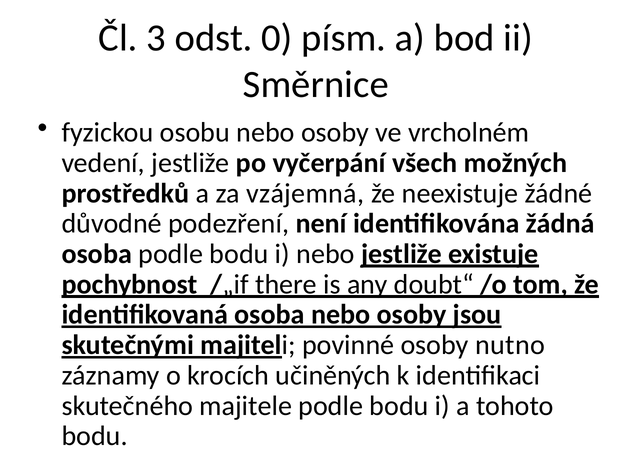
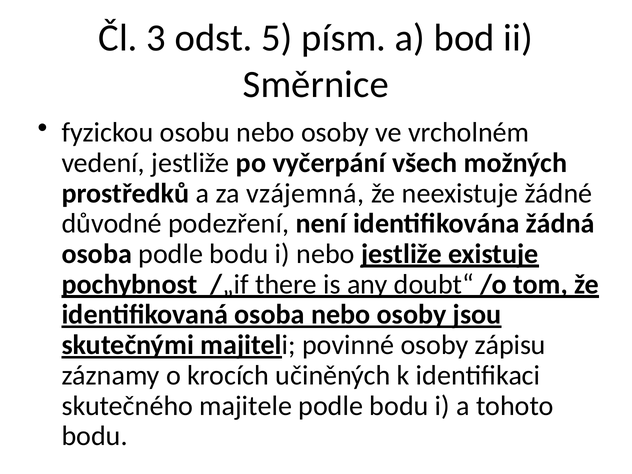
0: 0 -> 5 (277, 38)
nutno: nutno -> zápisu (510, 345)
